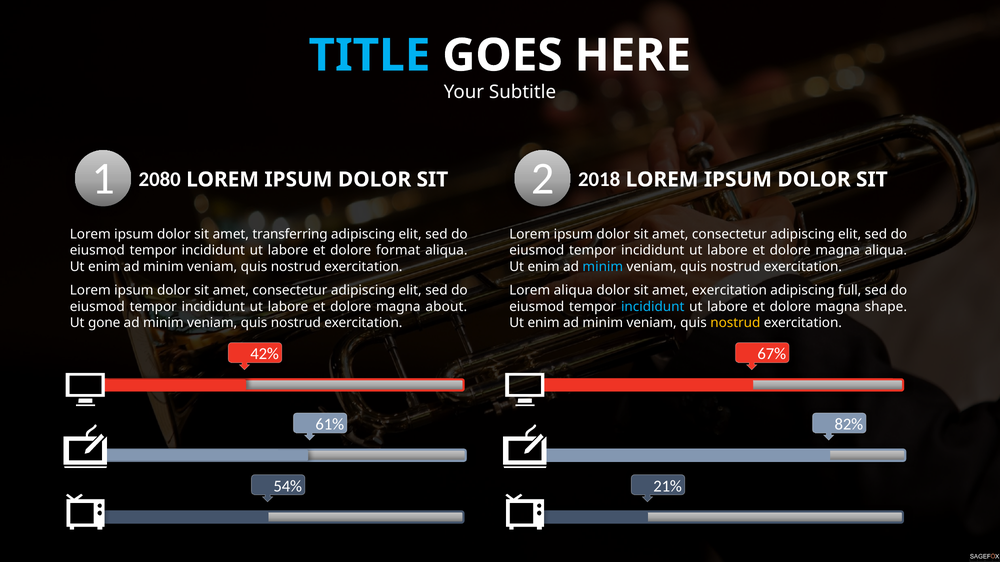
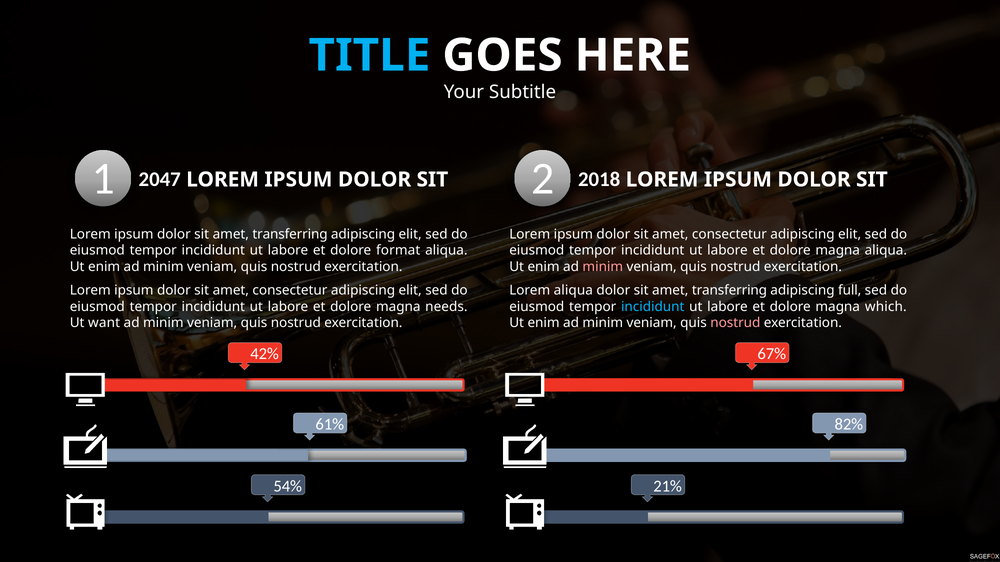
2080: 2080 -> 2047 (160, 180)
minim colour: light blue -> pink (603, 267)
exercitation: exercitation -> transferring (729, 291)
about: about -> needs (446, 307)
shape: shape -> which (886, 307)
gone: gone -> want (104, 323)
nostrud colour: yellow -> pink (735, 323)
